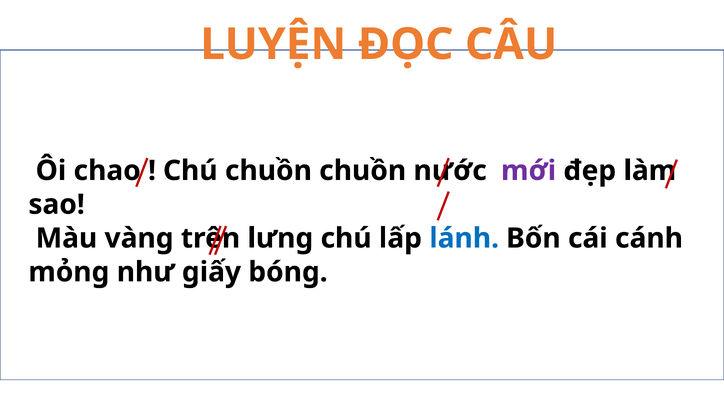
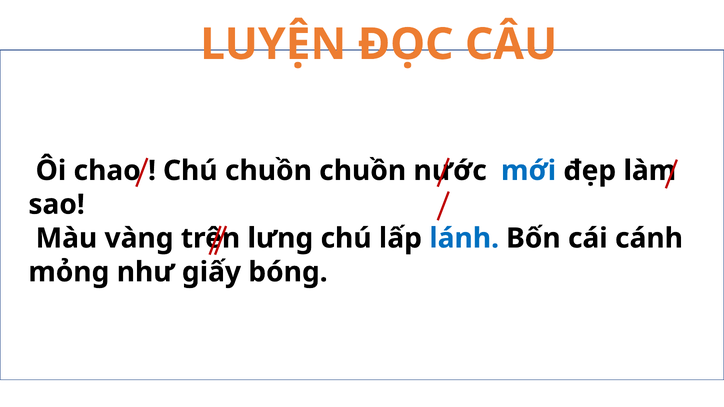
mới colour: purple -> blue (529, 171)
